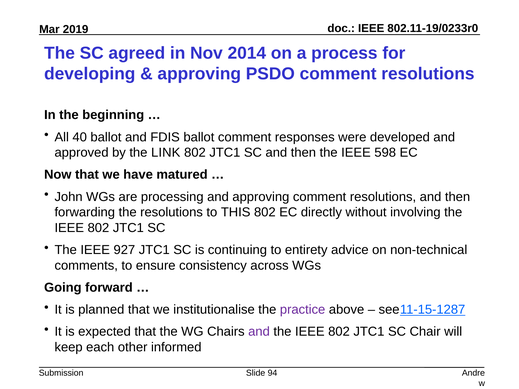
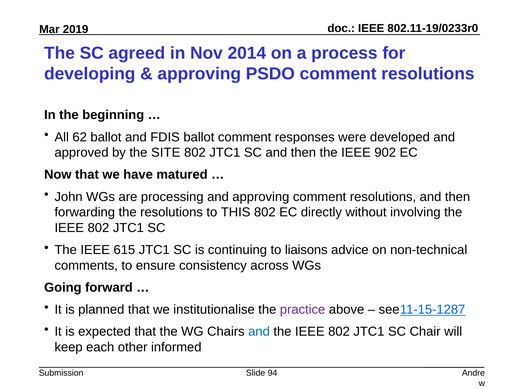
40: 40 -> 62 (80, 137)
LINK: LINK -> SITE (166, 153)
598: 598 -> 902 (385, 153)
927: 927 -> 615 (124, 250)
entirety: entirety -> liaisons (306, 250)
and colour: purple -> blue (259, 332)
